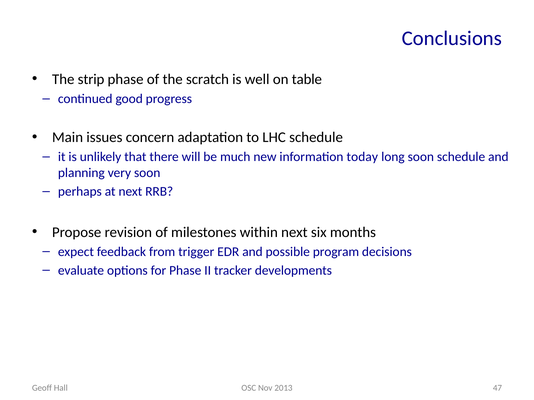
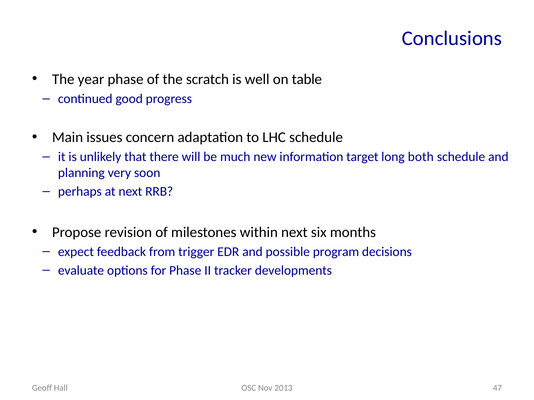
strip: strip -> year (91, 79)
today: today -> target (362, 157)
long soon: soon -> both (421, 157)
